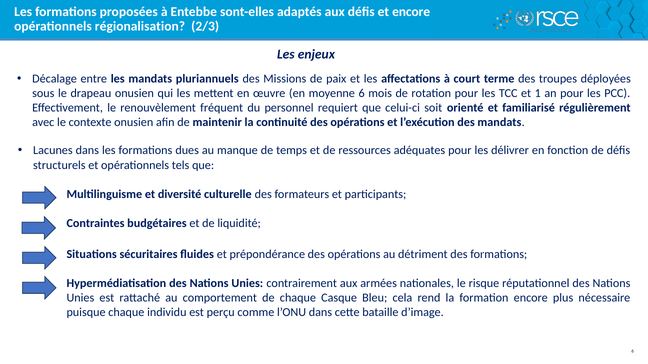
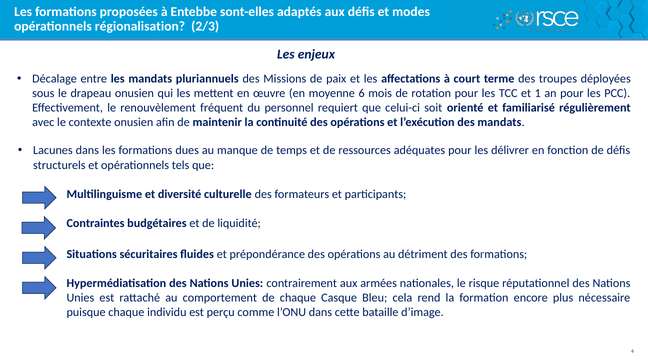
et encore: encore -> modes (411, 12)
